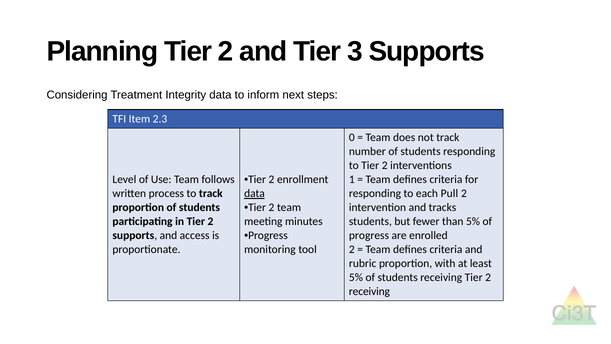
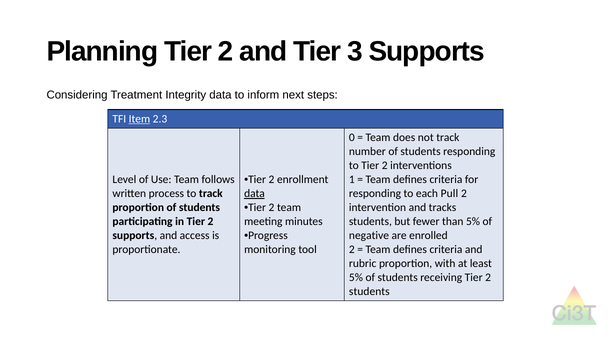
Item underline: none -> present (139, 119)
progress: progress -> negative (369, 235)
receiving: receiving -> students (369, 291)
